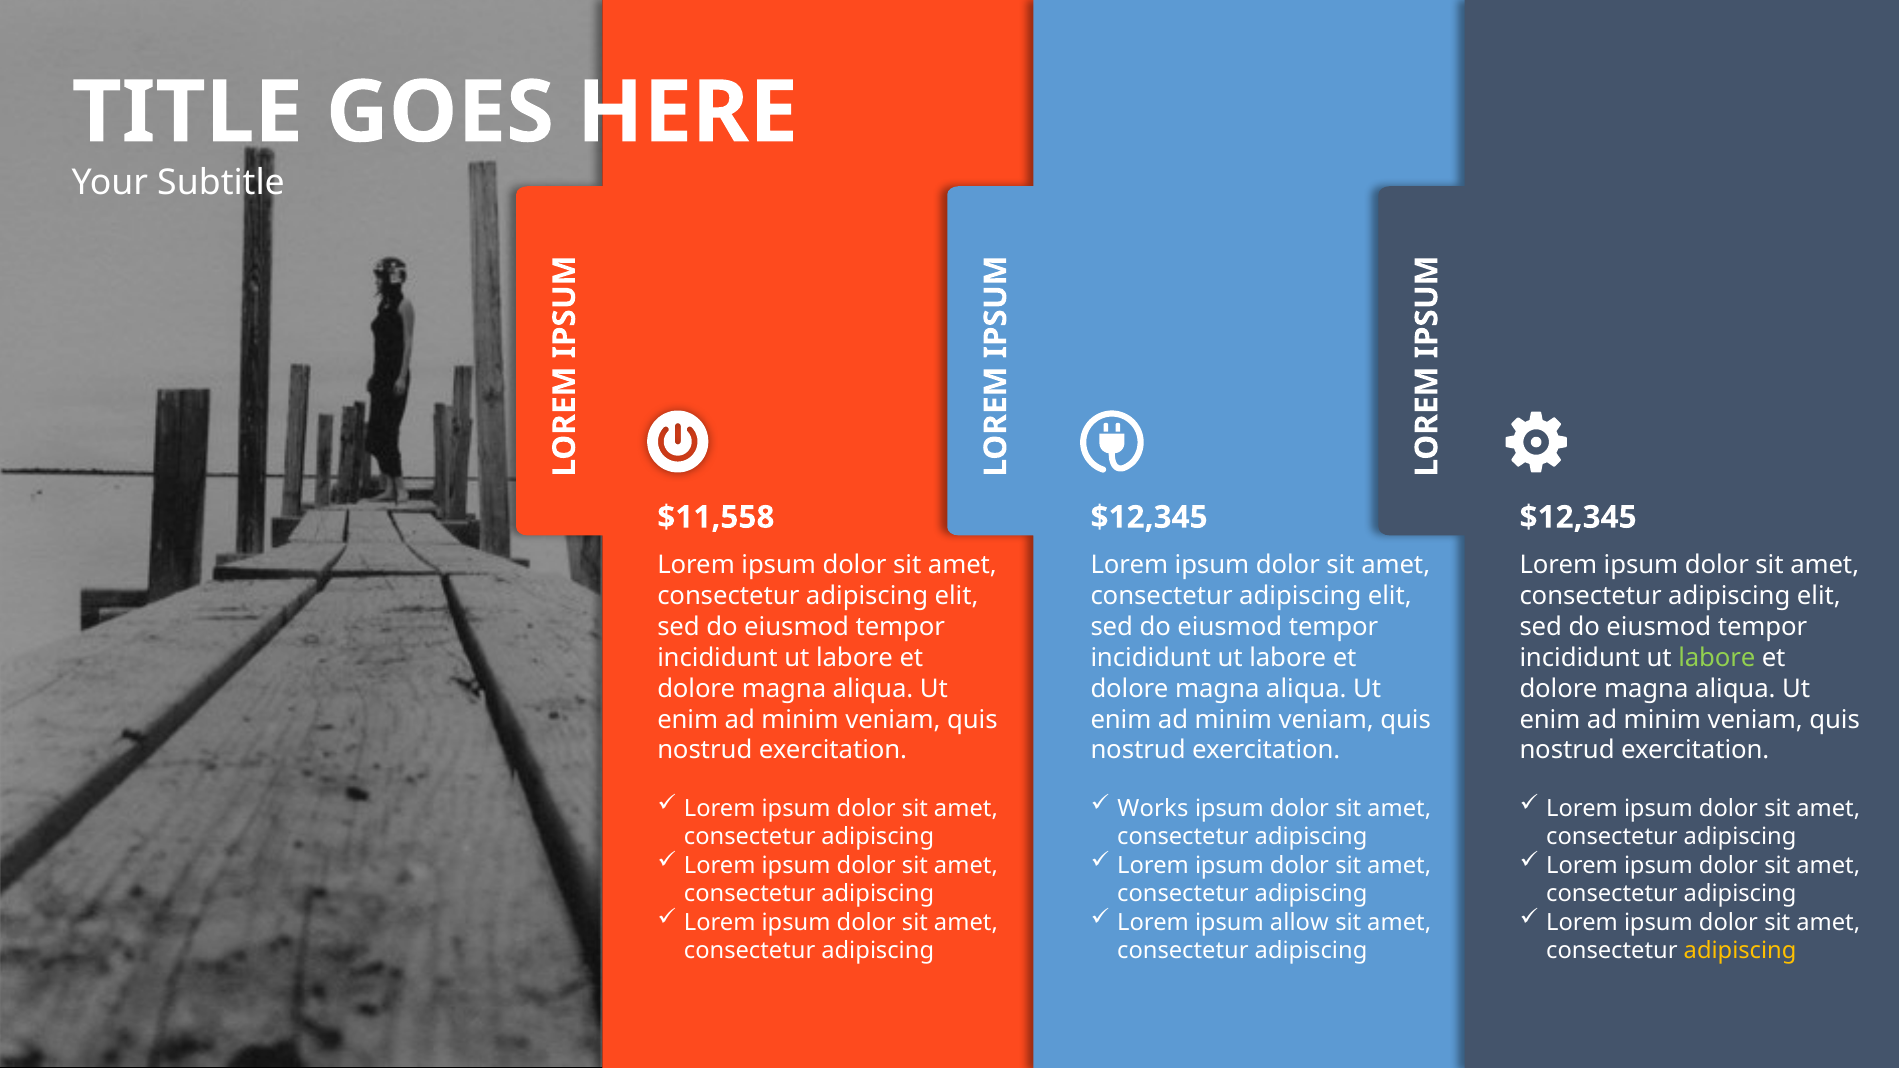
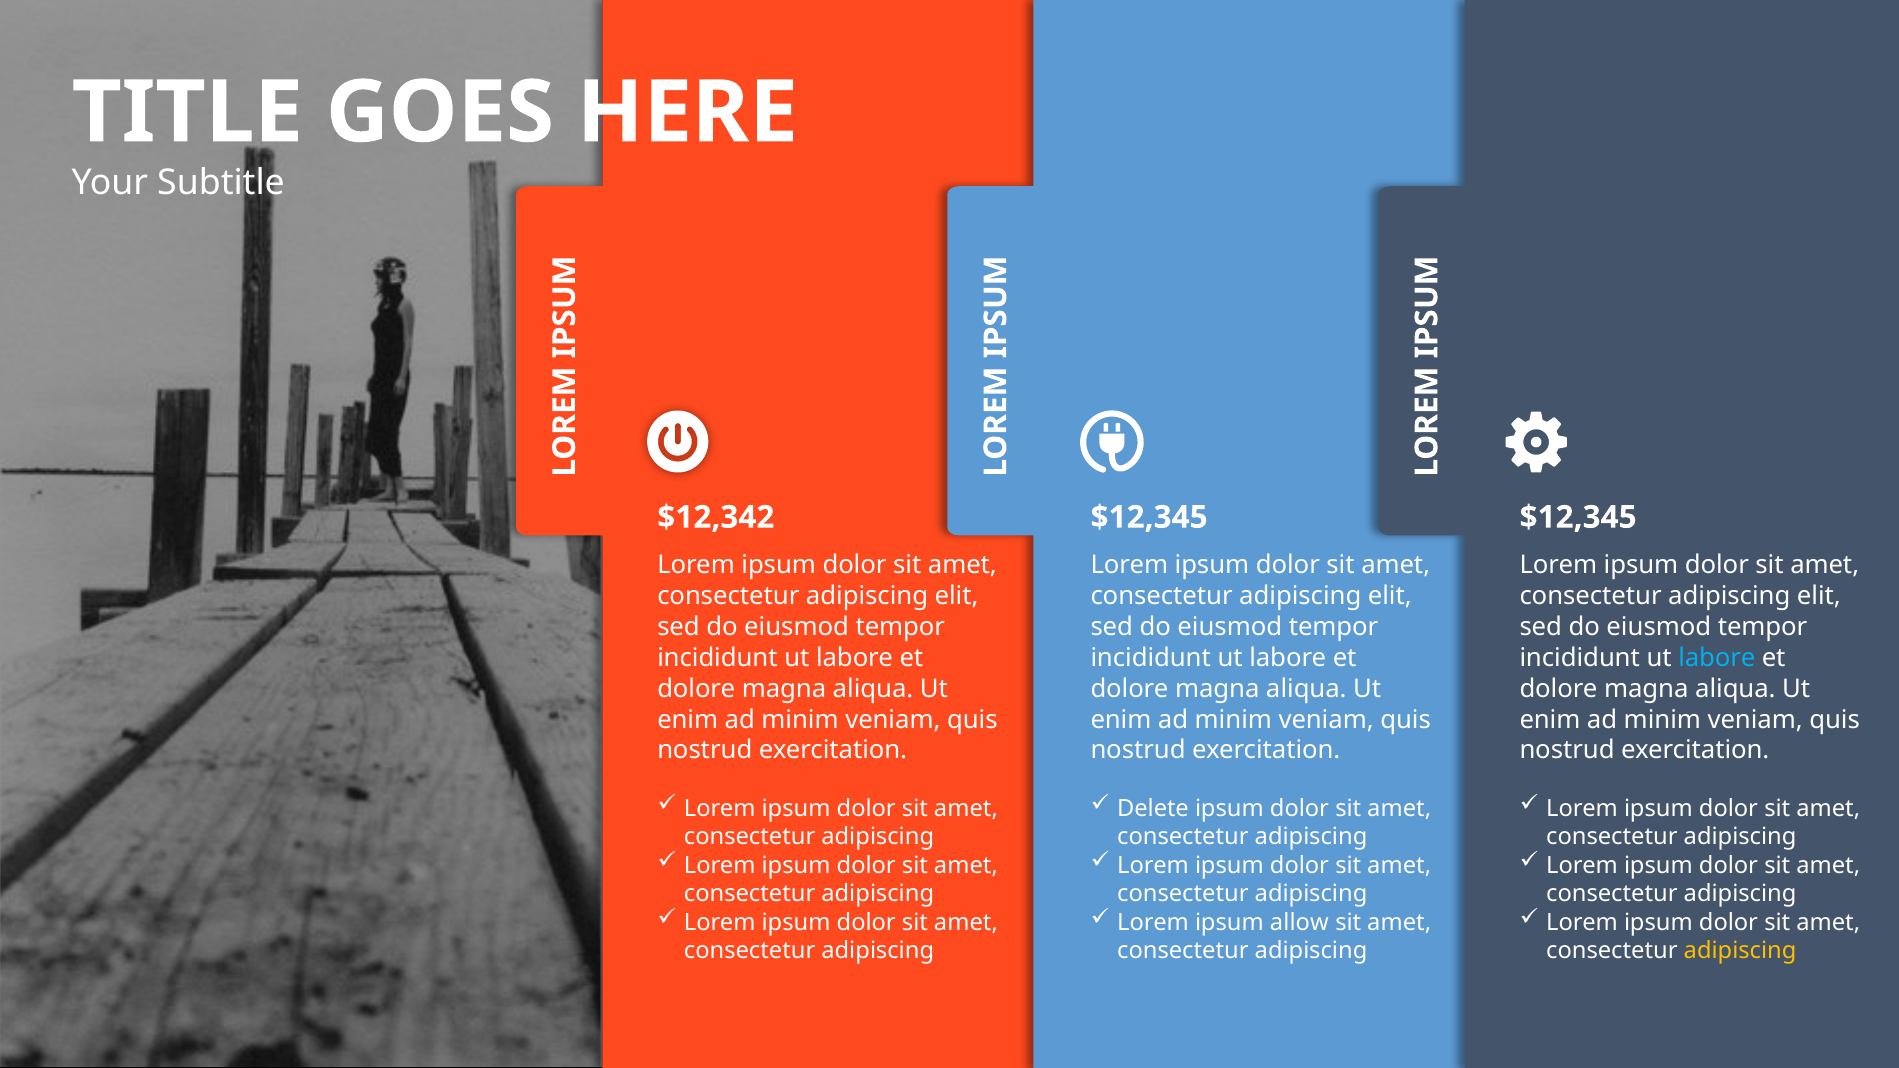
$11,558: $11,558 -> $12,342 (716, 517)
labore colour: light green -> light blue (1717, 658)
Works: Works -> Delete (1153, 809)
